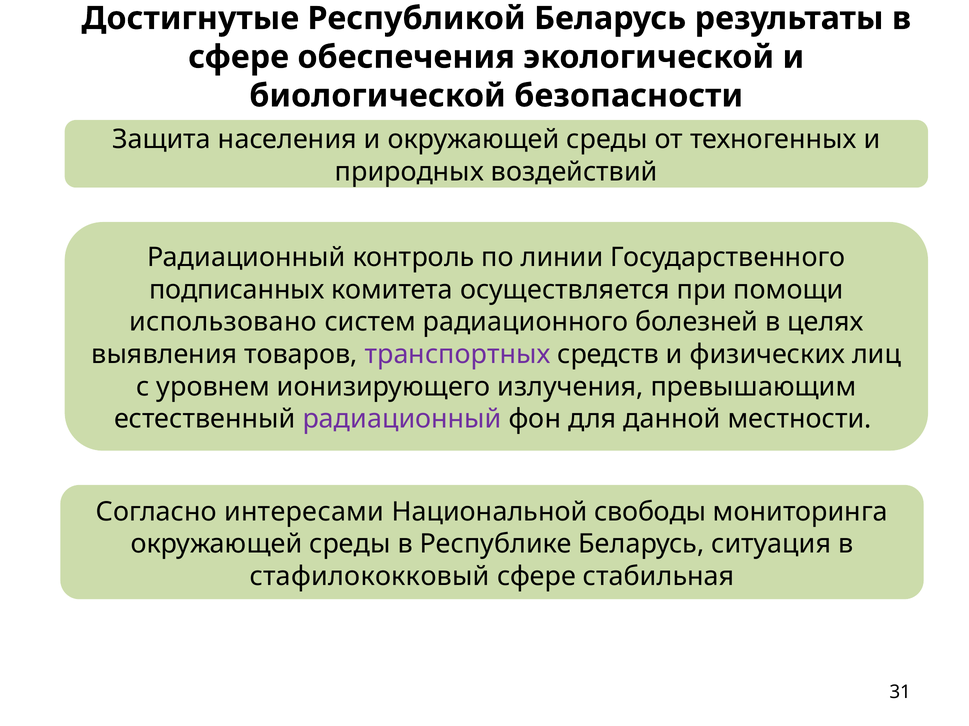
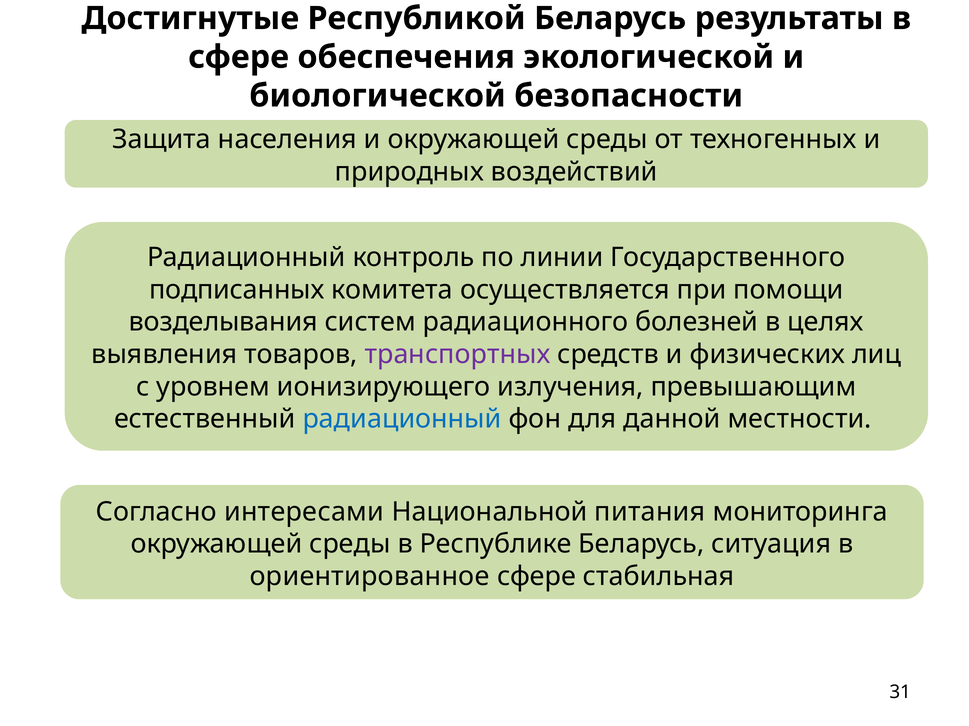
использовано: использовано -> возделывания (223, 322)
радиационный colour: purple -> blue (402, 419)
свободы: свободы -> питания (650, 512)
стафилококковый: стафилококковый -> ориентированное (370, 577)
